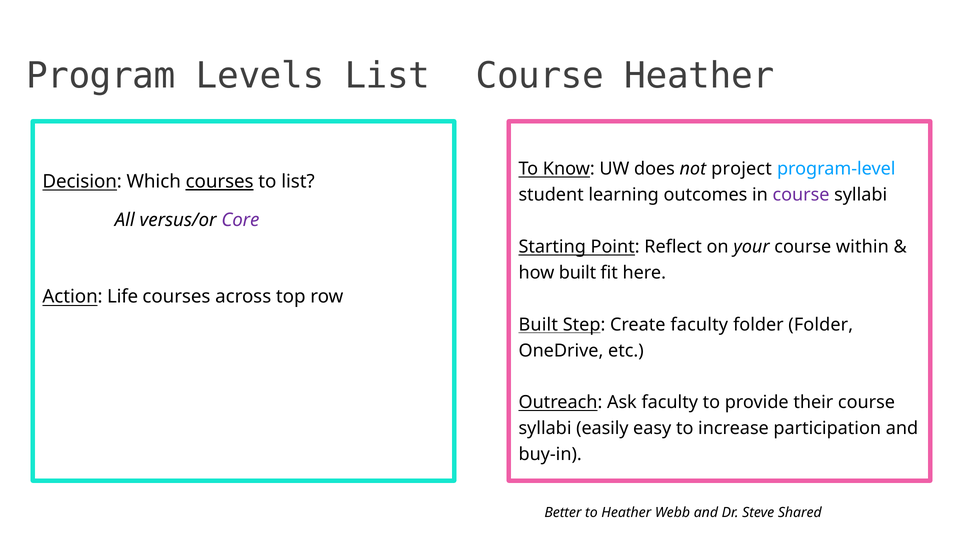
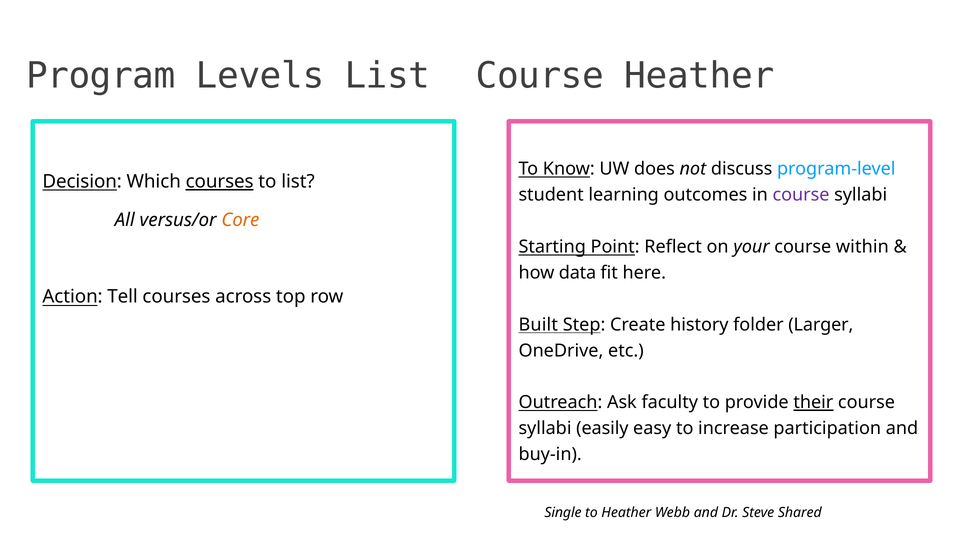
project: project -> discuss (742, 169)
Core colour: purple -> orange (240, 220)
how built: built -> data (578, 273)
Life: Life -> Tell (123, 297)
Create faculty: faculty -> history (699, 325)
folder Folder: Folder -> Larger (821, 325)
their underline: none -> present (813, 403)
Better: Better -> Single (563, 513)
